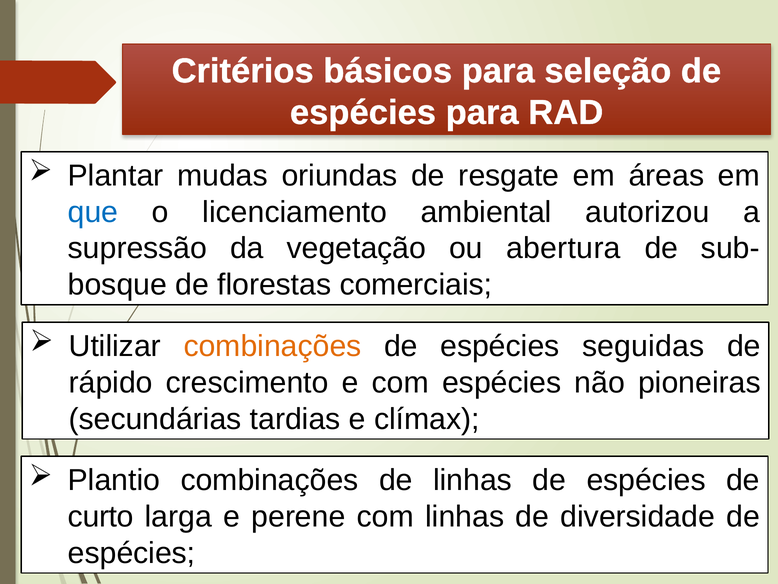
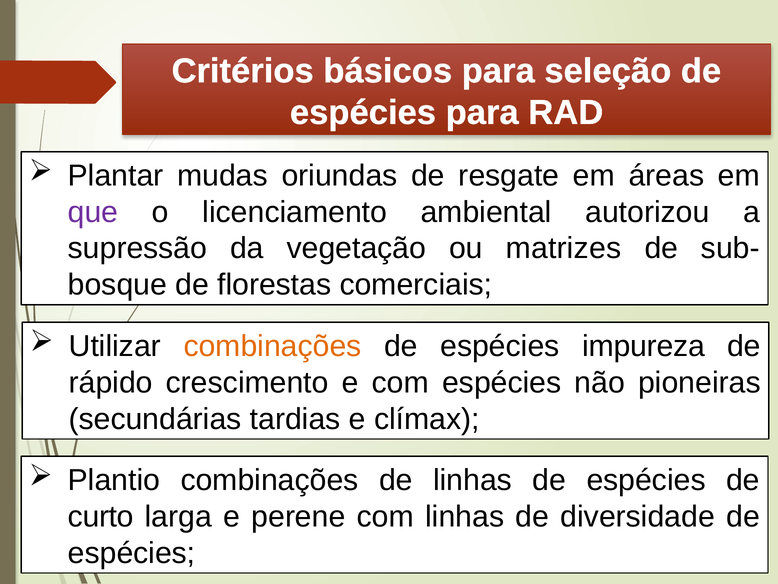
que colour: blue -> purple (93, 212)
abertura: abertura -> matrizes (563, 248)
seguidas: seguidas -> impureza (643, 346)
